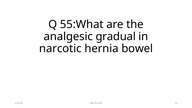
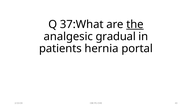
55:What: 55:What -> 37:What (82, 24)
the underline: none -> present (135, 24)
narcotic: narcotic -> patients (60, 49)
bowel: bowel -> portal (137, 49)
